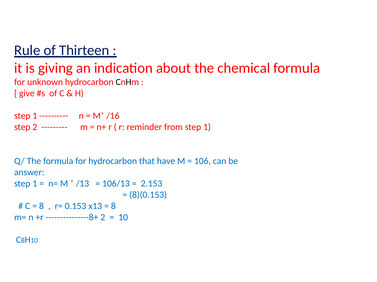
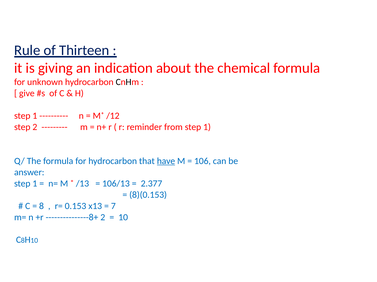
/16: /16 -> /12 (113, 116)
have underline: none -> present (166, 161)
2.153: 2.153 -> 2.377 (151, 184)
8: 8 -> 7 (113, 207)
